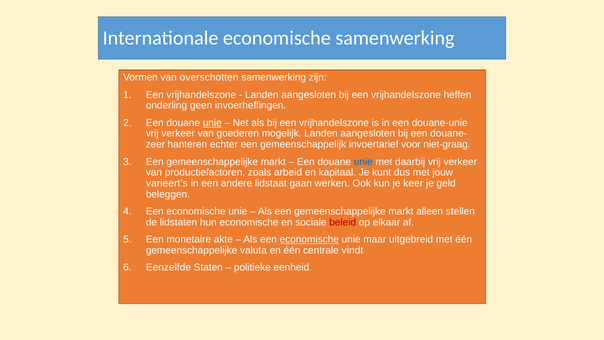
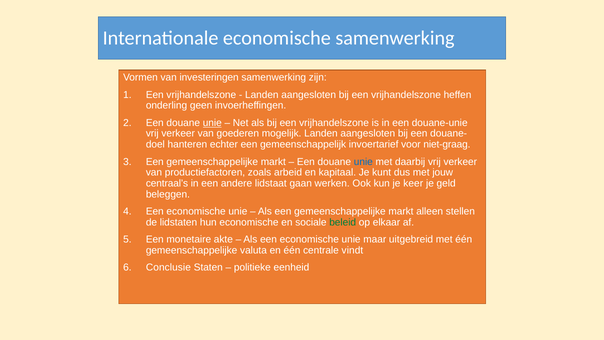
overschotten: overschotten -> investeringen (209, 78)
zeer: zeer -> doel (155, 144)
varieert’s: varieert’s -> centraal’s (167, 183)
beleid colour: red -> green (343, 222)
economische underline: present -> none (309, 239)
Eenzelfde: Eenzelfde -> Conclusie (168, 267)
